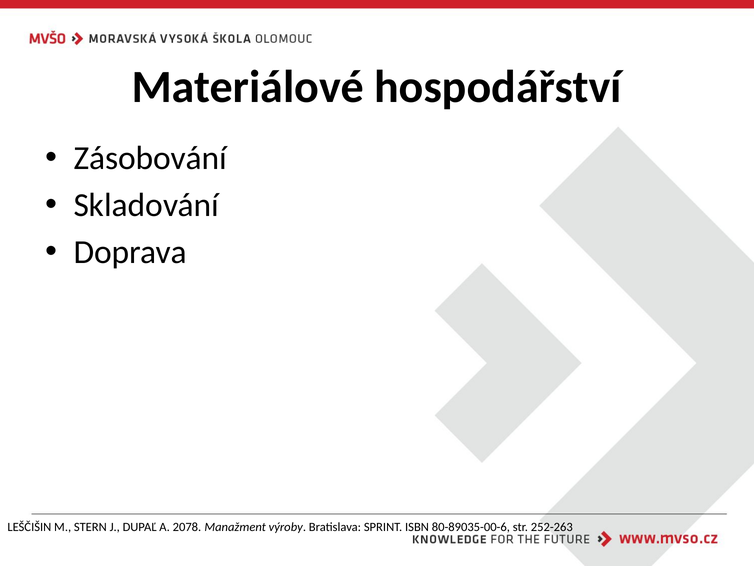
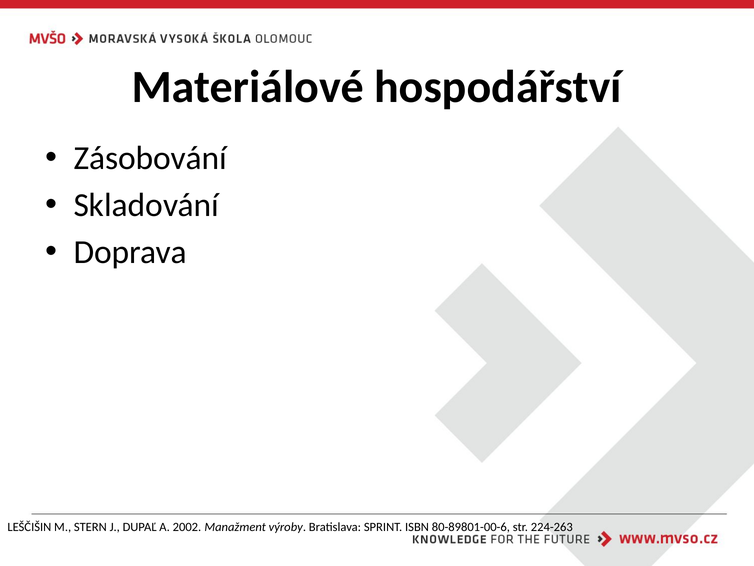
2078: 2078 -> 2002 (187, 526)
80-89035-00-6: 80-89035-00-6 -> 80-89801-00-6 (471, 526)
252-263: 252-263 -> 224-263 (552, 526)
